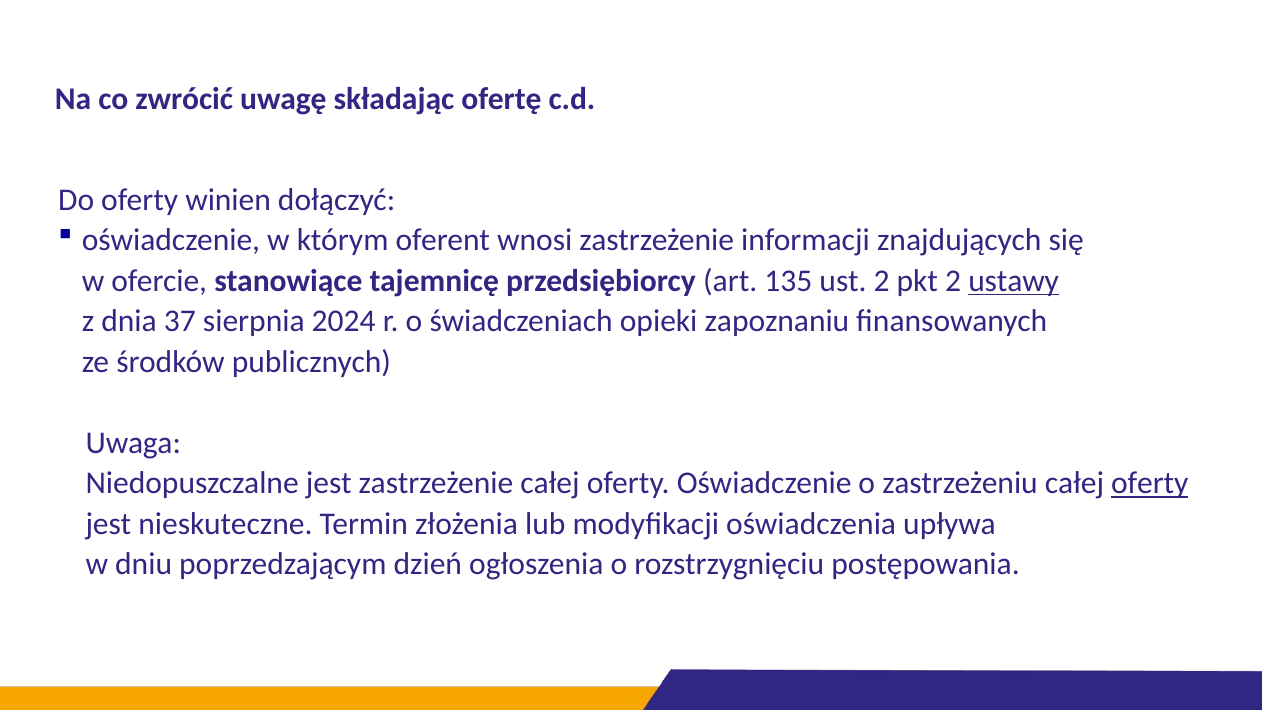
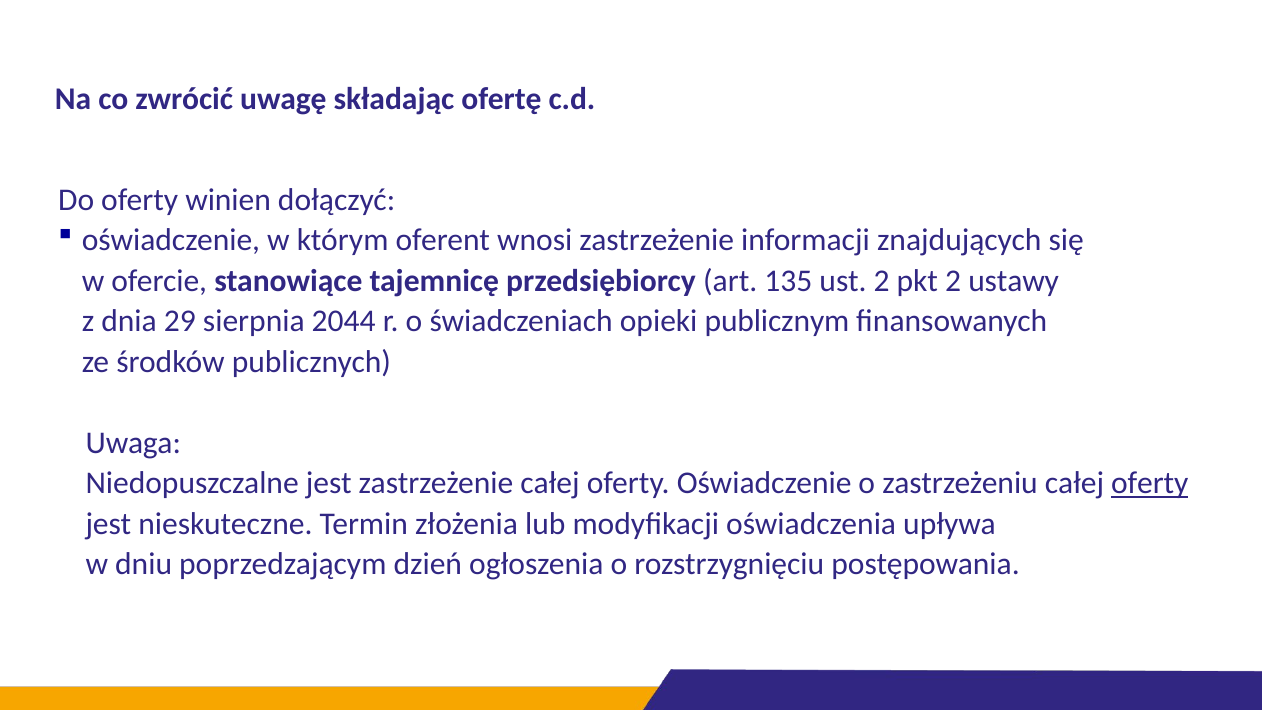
ustawy underline: present -> none (1014, 281)
37: 37 -> 29 (180, 321)
2024: 2024 -> 2044 (344, 321)
zapoznaniu: zapoznaniu -> publicznym (777, 321)
